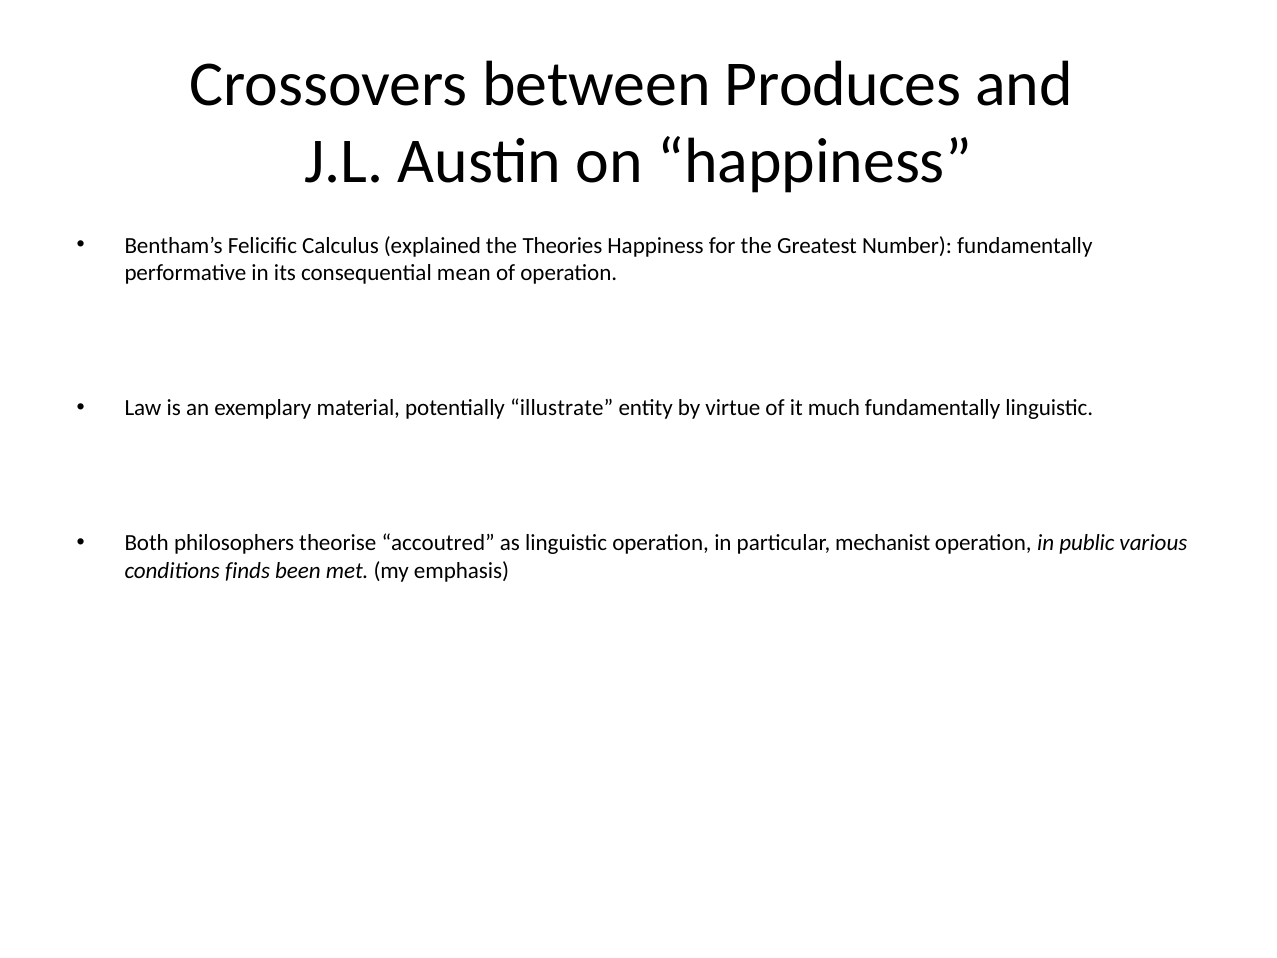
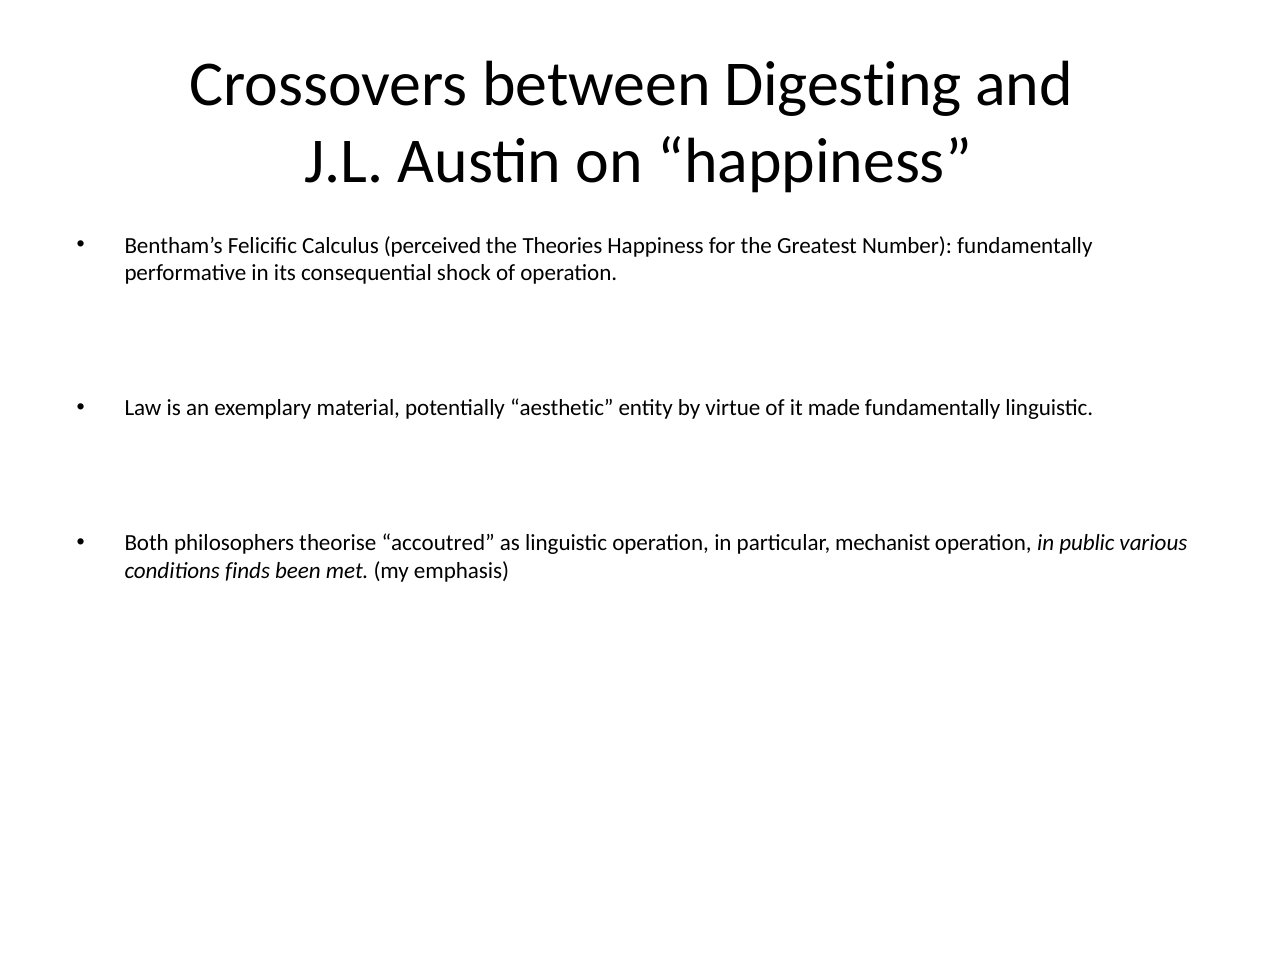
Produces: Produces -> Digesting (843, 84)
explained: explained -> perceived (432, 245)
mean: mean -> shock (464, 273)
illustrate: illustrate -> aesthetic (562, 408)
much: much -> made (834, 408)
